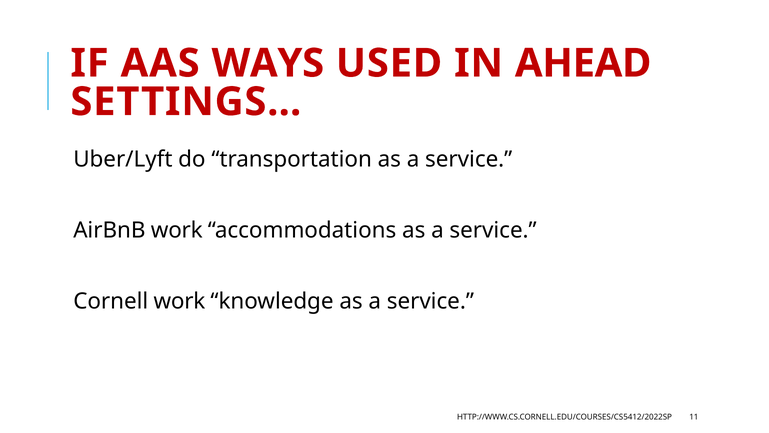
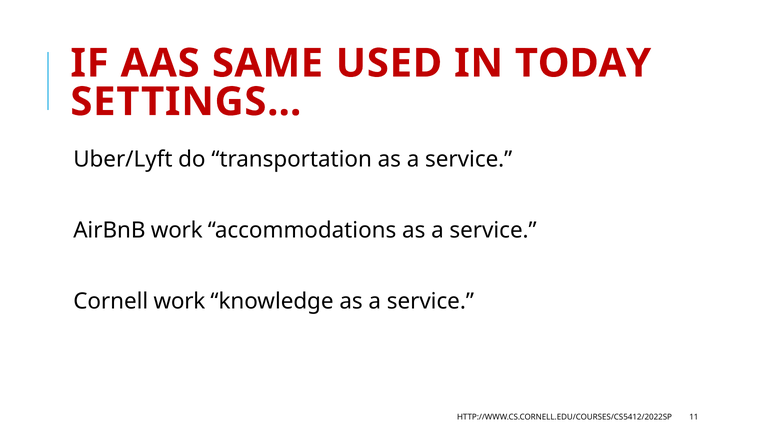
WAYS: WAYS -> SAME (268, 63)
AHEAD: AHEAD -> TODAY (583, 63)
